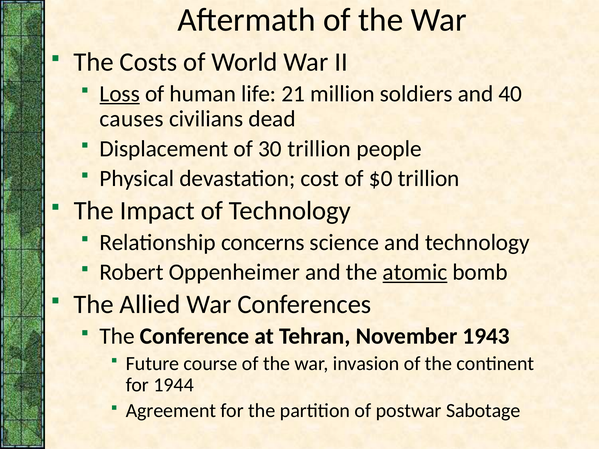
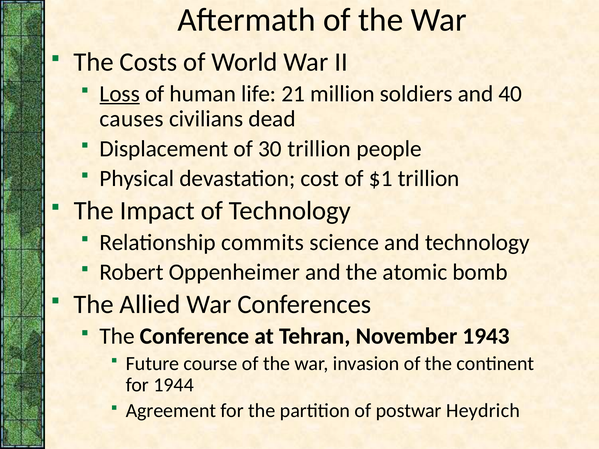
$0: $0 -> $1 (381, 179)
concerns: concerns -> commits (263, 243)
atomic underline: present -> none (415, 272)
Sabotage: Sabotage -> Heydrich (483, 411)
